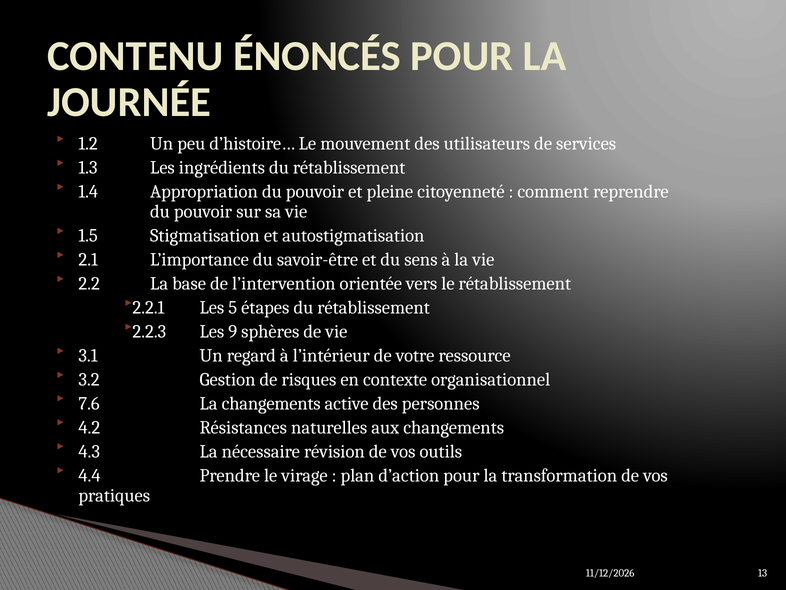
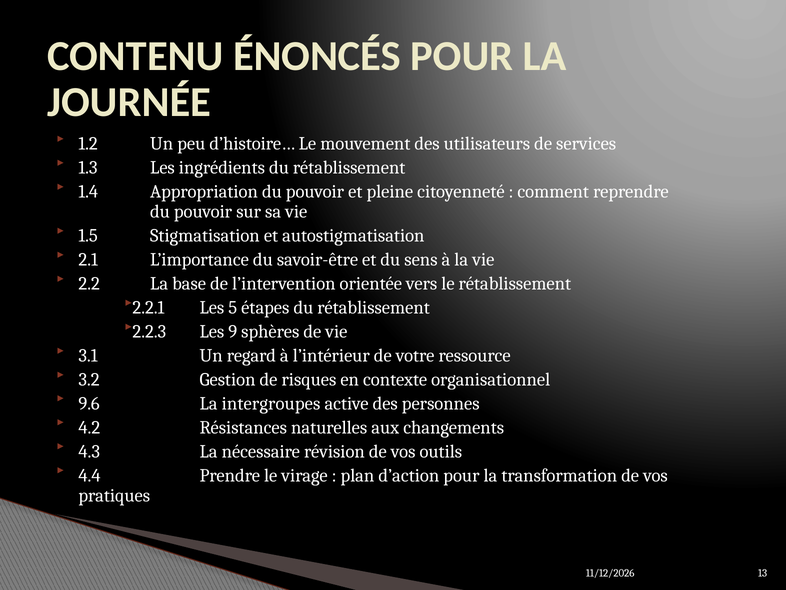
7.6: 7.6 -> 9.6 (89, 403)
La changements: changements -> intergroupes (271, 403)
